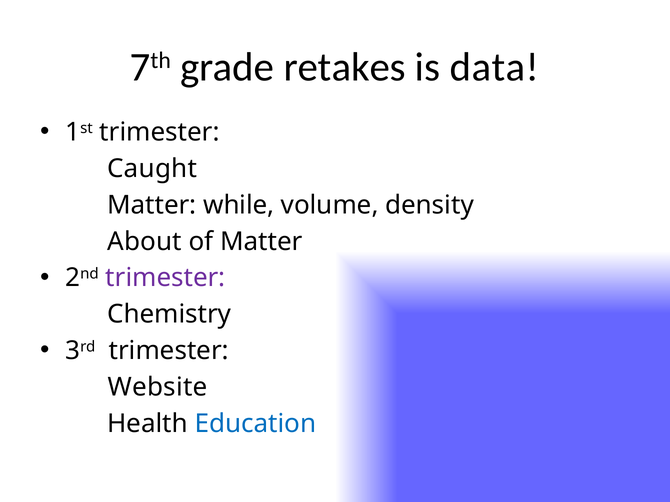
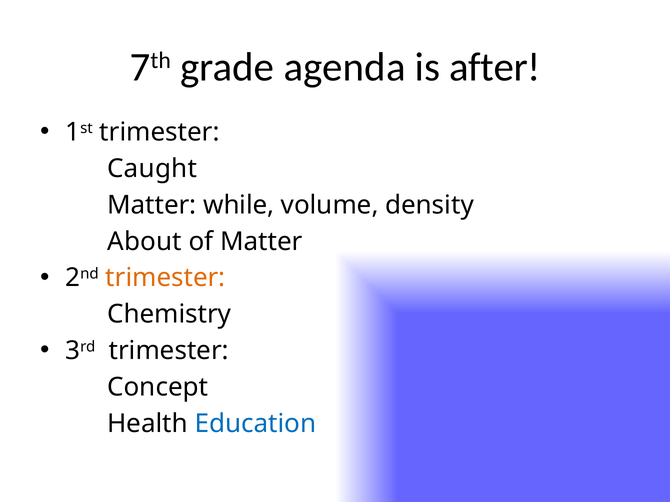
retakes: retakes -> agenda (345, 67)
data: data -> after (495, 67)
trimester colour: purple -> orange (165, 278)
Website: Website -> Concept (158, 387)
